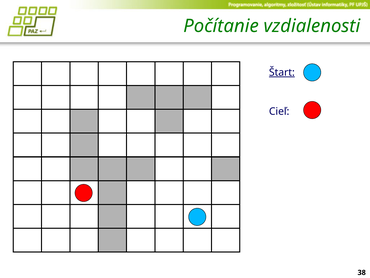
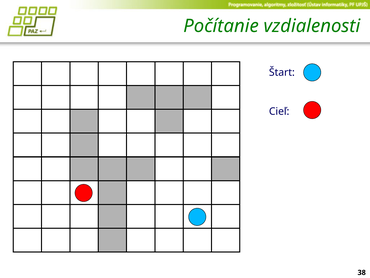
Štart underline: present -> none (282, 72)
